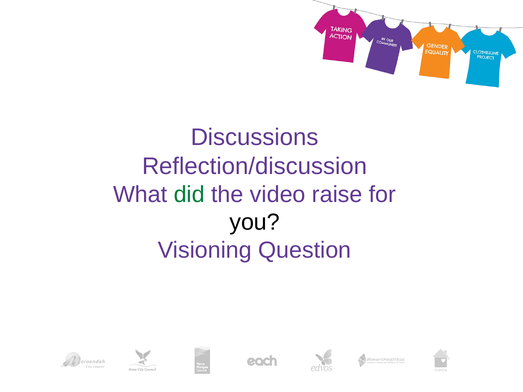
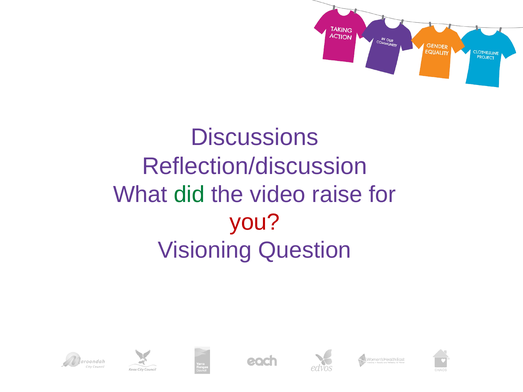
you colour: black -> red (255, 222)
